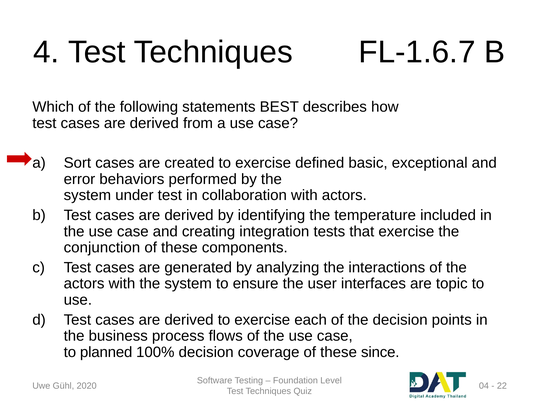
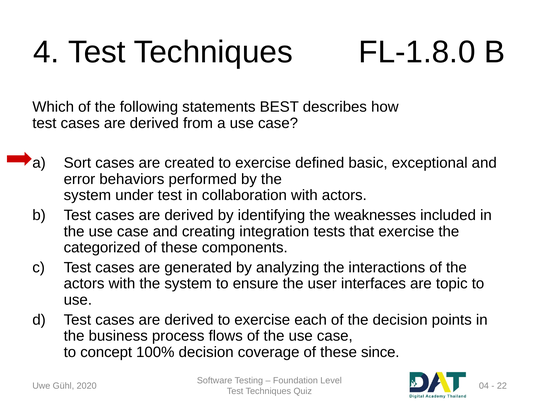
FL-1.6.7: FL-1.6.7 -> FL-1.8.0 (417, 52)
temperature: temperature -> weaknesses (375, 215)
conjunction: conjunction -> categorized (102, 248)
planned: planned -> concept (106, 352)
